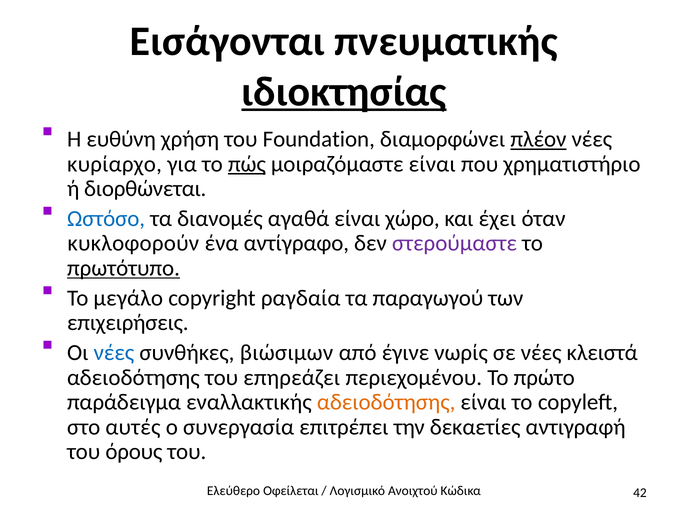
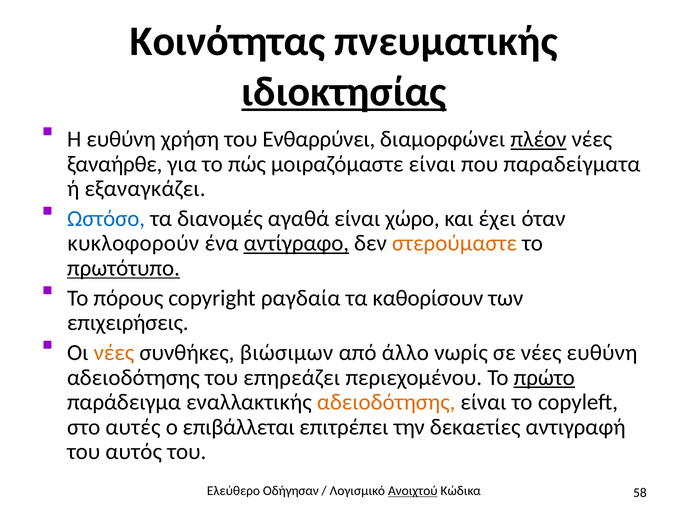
Εισάγονται: Εισάγονται -> Κοινότητας (227, 41)
Foundation: Foundation -> Ενθαρρύνει (319, 139)
κυρίαρχο: κυρίαρχο -> ξαναήρθε (115, 164)
πώς underline: present -> none (247, 164)
χρηματιστήριο: χρηματιστήριο -> παραδείγματα (572, 164)
διορθώνεται: διορθώνεται -> εξαναγκάζει (145, 189)
αντίγραφο underline: none -> present (296, 243)
στερούμαστε colour: purple -> orange (454, 243)
μεγάλο: μεγάλο -> πόρους (128, 298)
παραγωγού: παραγωγού -> καθορίσουν (428, 298)
νέες colour: blue -> orange (114, 353)
έγινε: έγινε -> άλλο (405, 353)
νέες κλειστά: κλειστά -> ευθύνη (602, 353)
πρώτο underline: none -> present (544, 377)
συνεργασία: συνεργασία -> επιβάλλεται (239, 427)
όρους: όρους -> αυτός (134, 452)
Οφείλεται: Οφείλεται -> Οδήγησαν (291, 491)
Ανοιχτού underline: none -> present (413, 491)
42: 42 -> 58 (640, 493)
